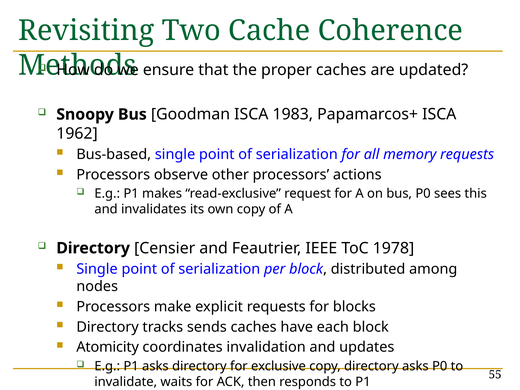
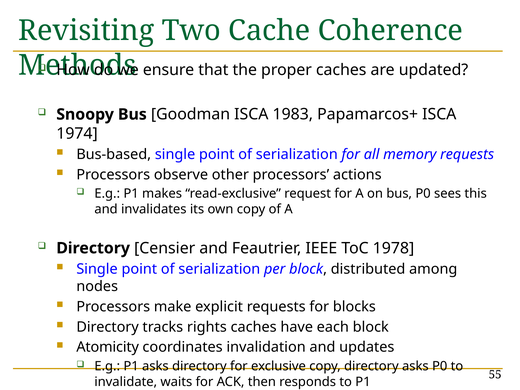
1962: 1962 -> 1974 (77, 133)
sends: sends -> rights (207, 327)
